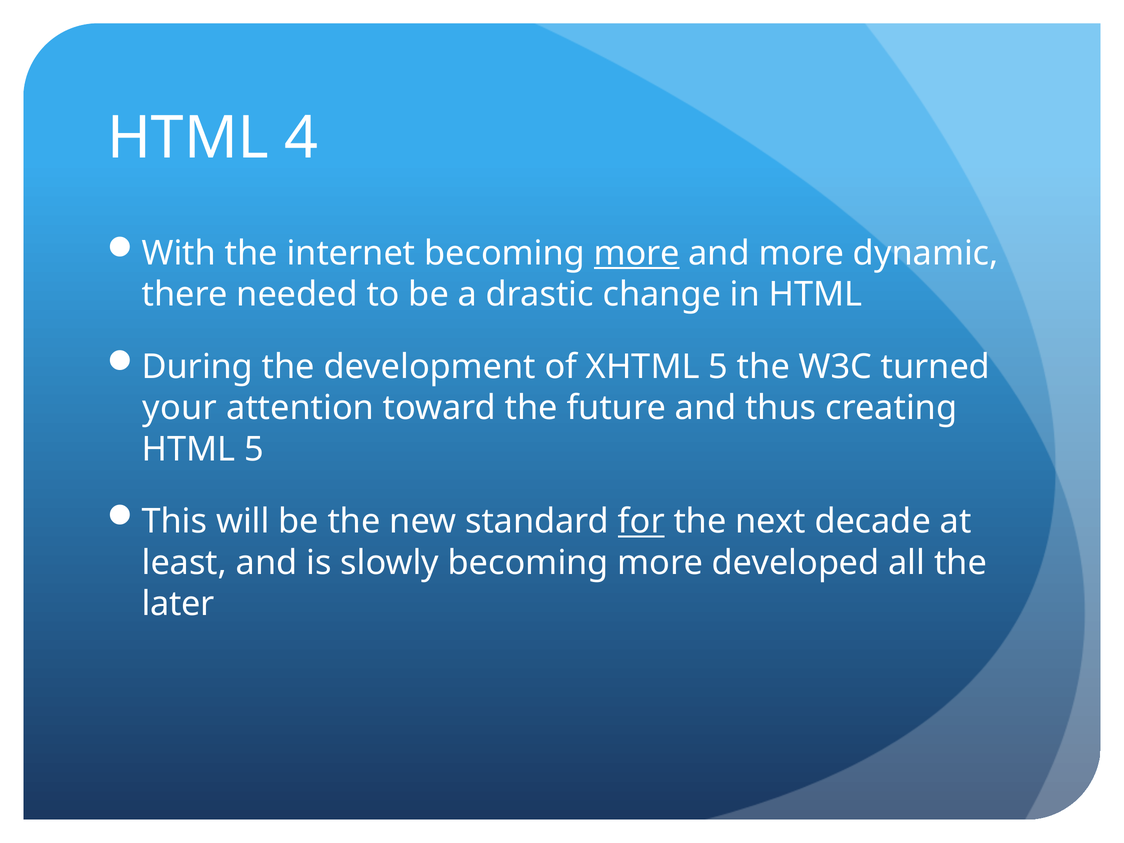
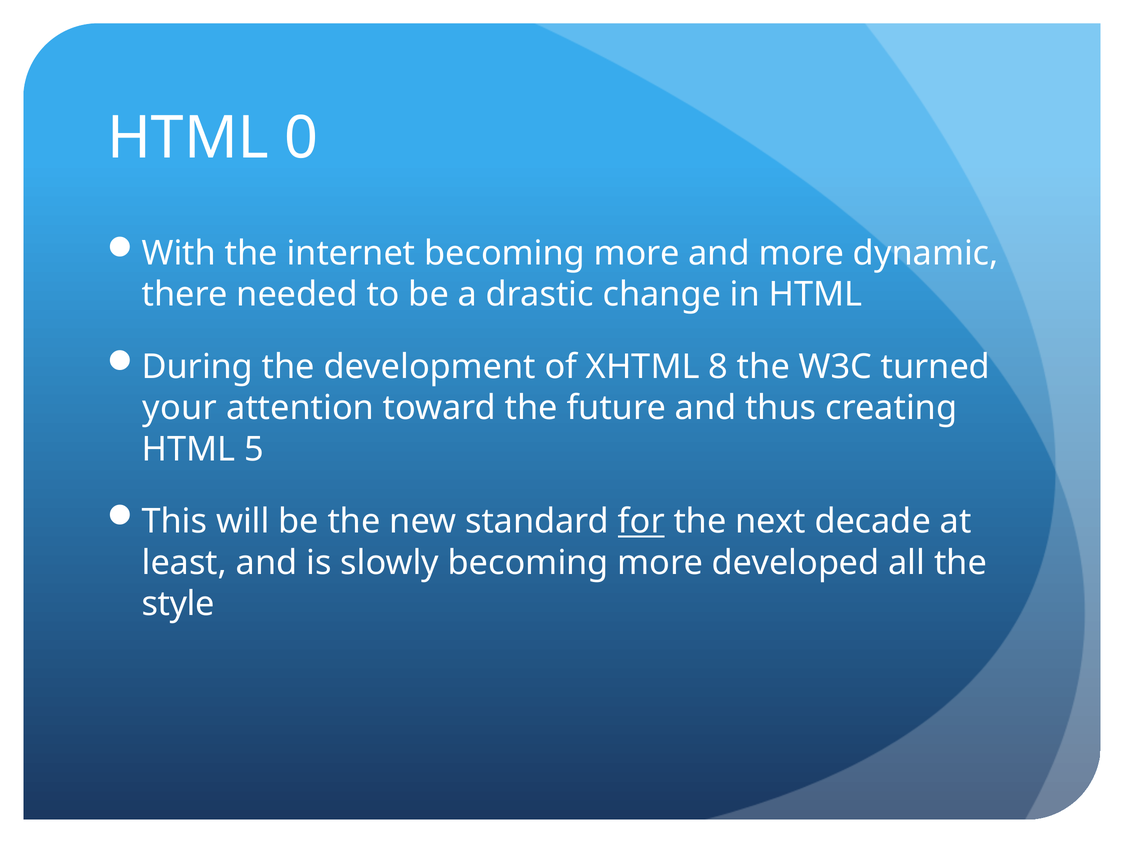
4: 4 -> 0 (301, 138)
more underline: present -> none (637, 253)
XHTML 5: 5 -> 8 (718, 367)
later: later -> style (178, 604)
